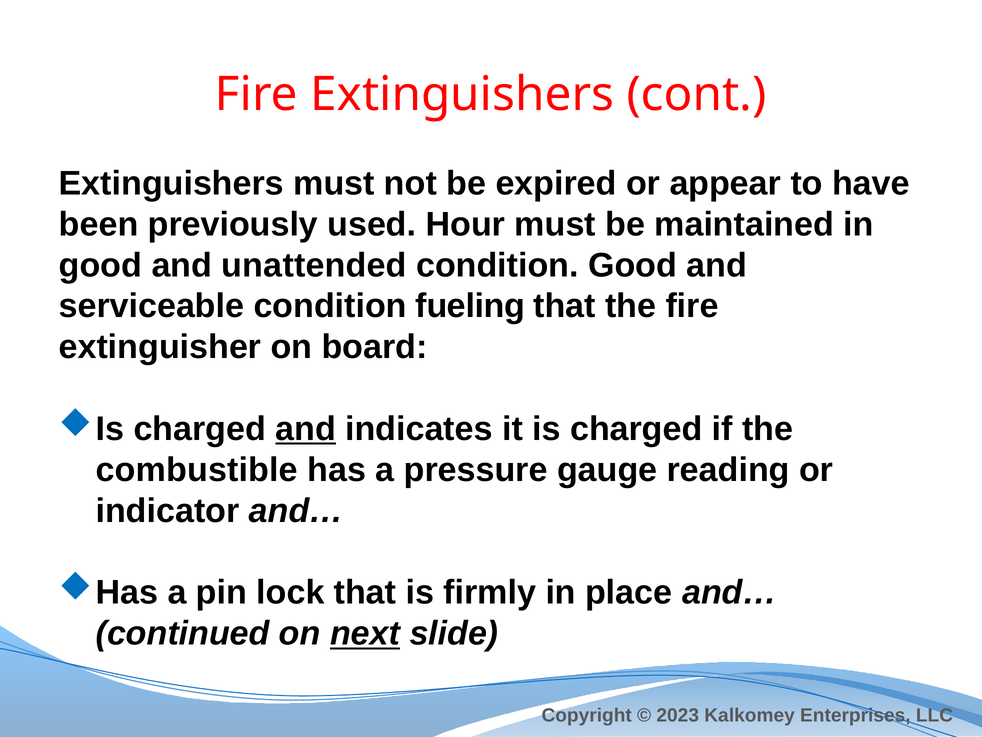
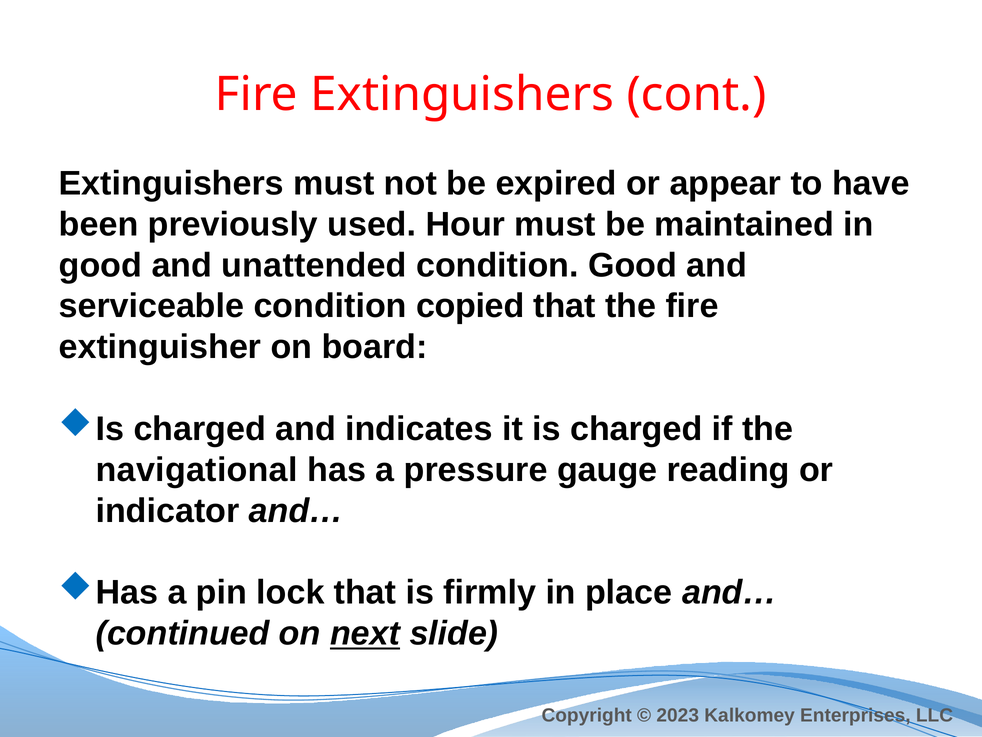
fueling: fueling -> copied (470, 306)
and underline: present -> none (306, 429)
combustible: combustible -> navigational (197, 470)
